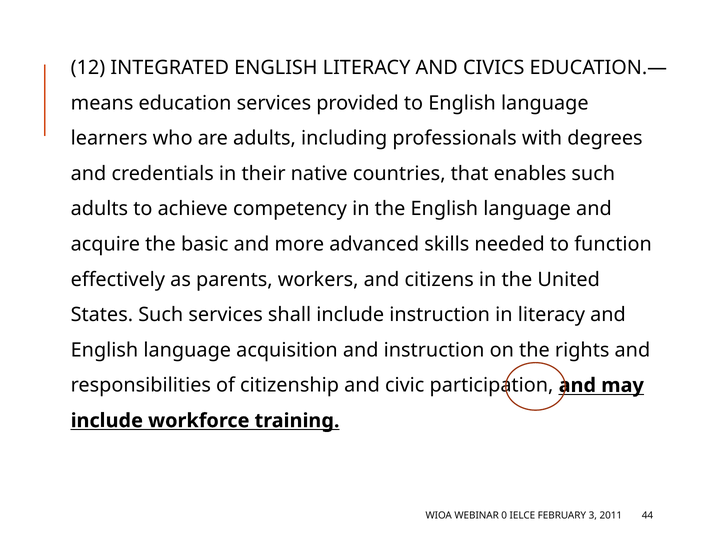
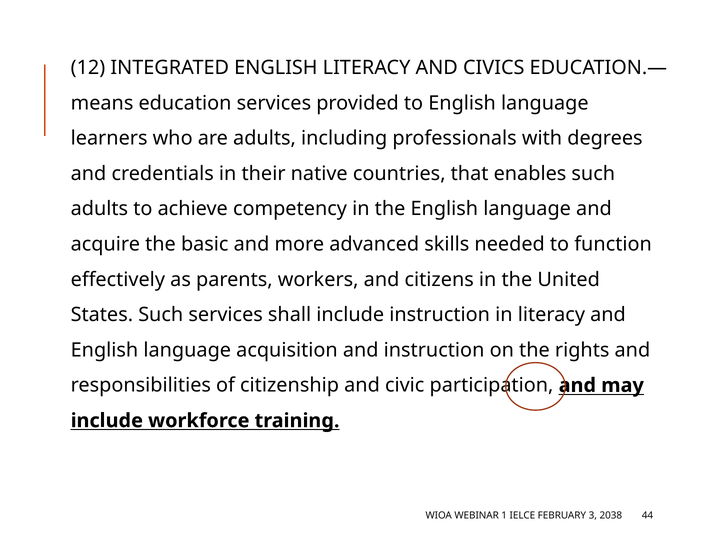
0: 0 -> 1 (504, 516)
2011: 2011 -> 2038 (611, 516)
